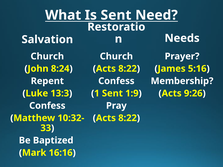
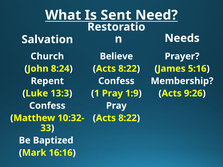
Church: Church -> Believe (116, 56)
1 Sent: Sent -> Pray (112, 93)
